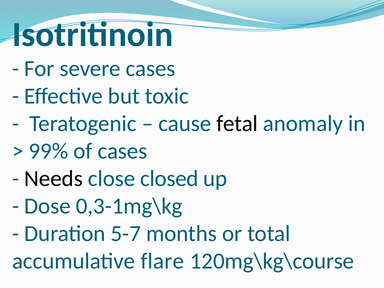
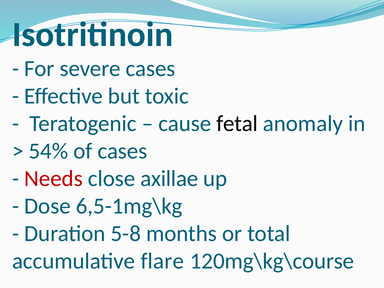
99%: 99% -> 54% (48, 151)
Needs colour: black -> red (53, 179)
closed: closed -> axillae (169, 179)
0,3-1mg\kg: 0,3-1mg\kg -> 6,5-1mg\kg (129, 206)
5-7: 5-7 -> 5-8 (126, 234)
